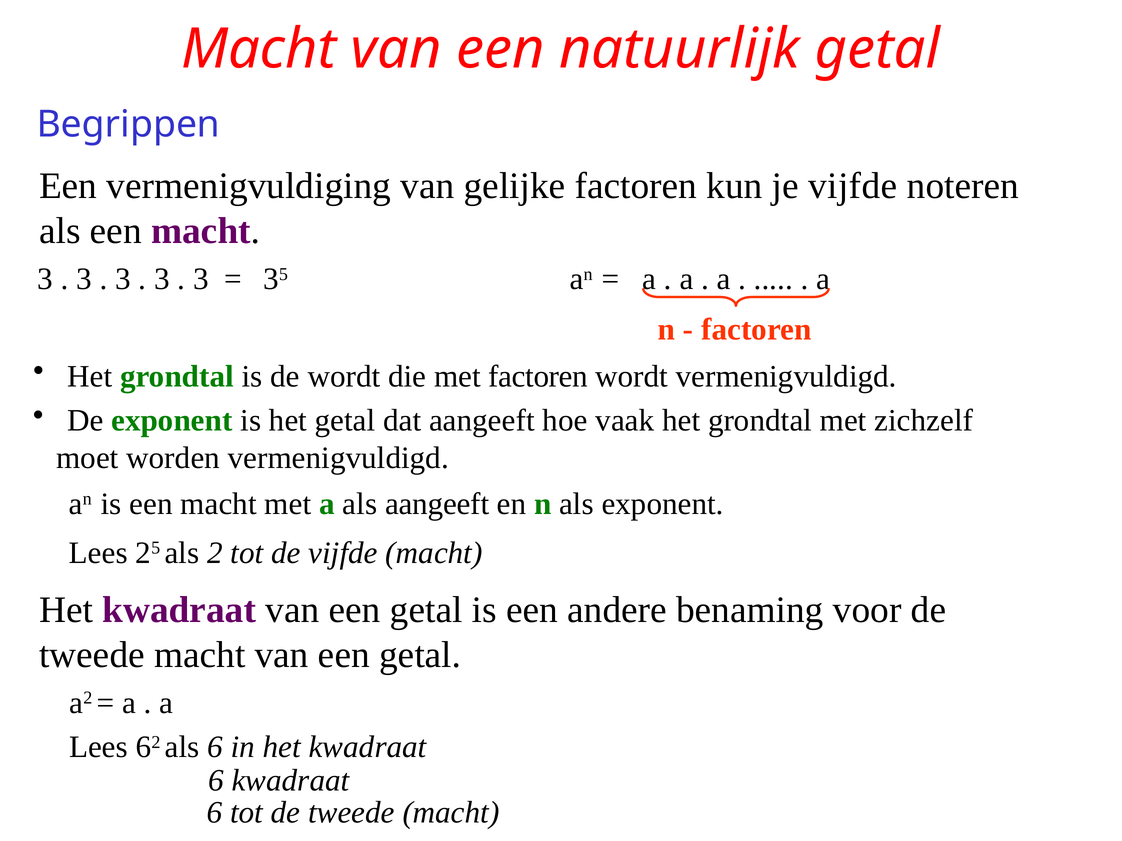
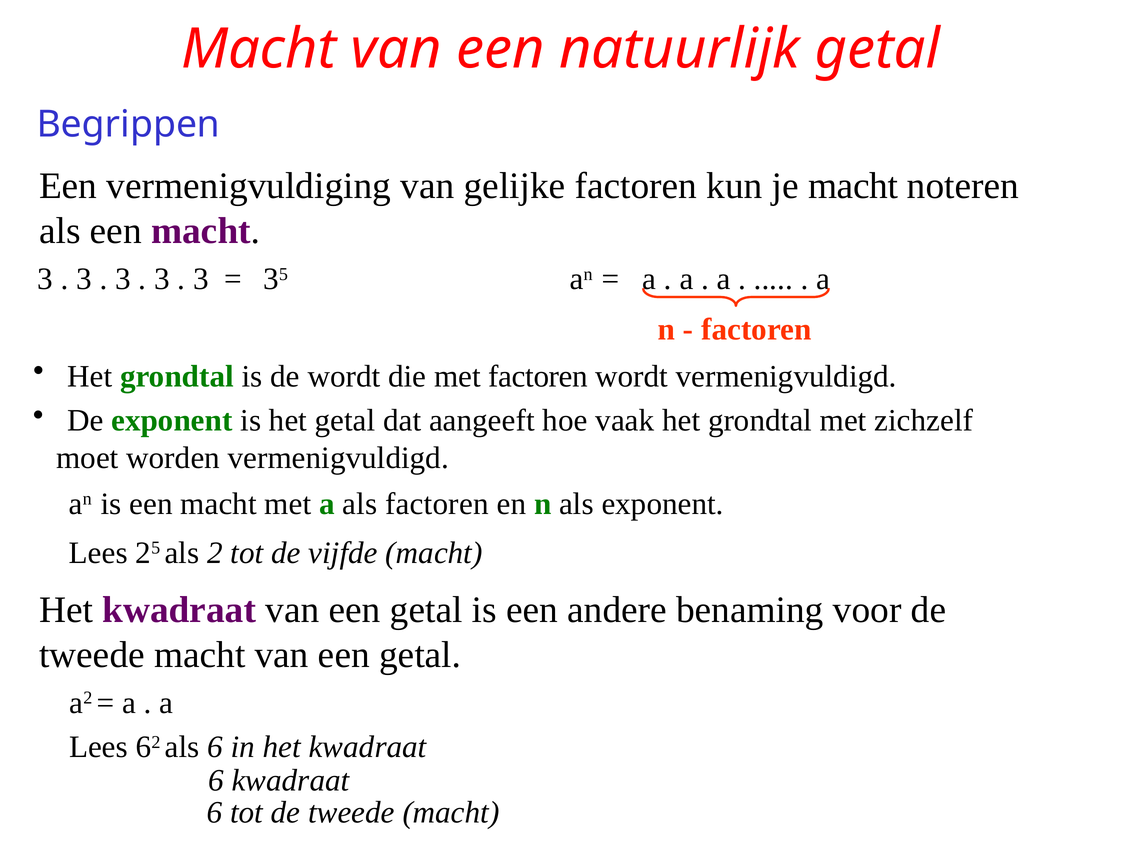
je vijfde: vijfde -> macht (853, 186)
als aangeeft: aangeeft -> factoren (437, 504)
